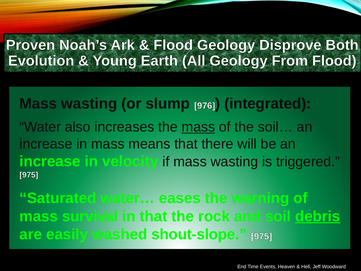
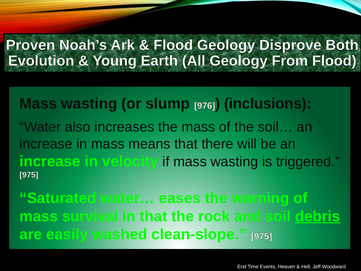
integrated: integrated -> inclusions (268, 104)
mass underline: present -> none (198, 127)
shout-slope: shout-slope -> clean-slope (199, 234)
